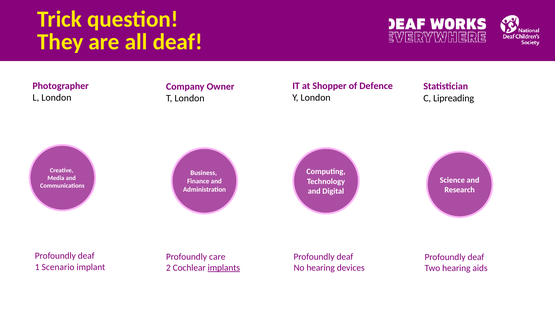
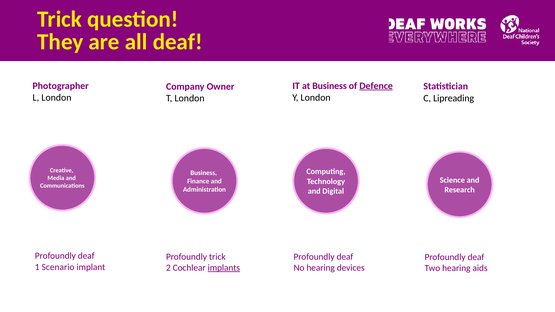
at Shopper: Shopper -> Business (330, 86)
Defence underline: none -> present (376, 86)
Profoundly care: care -> trick (217, 257)
